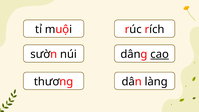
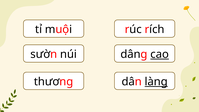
làng underline: none -> present (156, 82)
